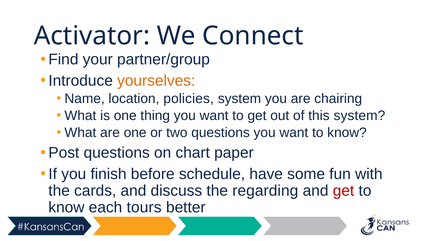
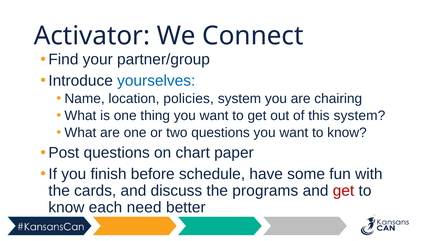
yourselves colour: orange -> blue (156, 81)
regarding: regarding -> programs (265, 191)
tours: tours -> need (144, 207)
